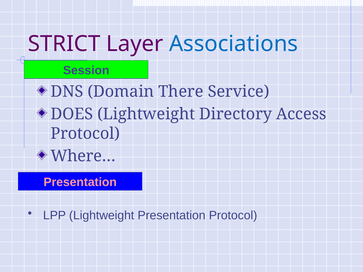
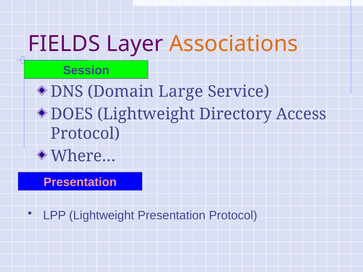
STRICT: STRICT -> FIELDS (64, 44)
Associations colour: blue -> orange (234, 44)
There: There -> Large (181, 92)
